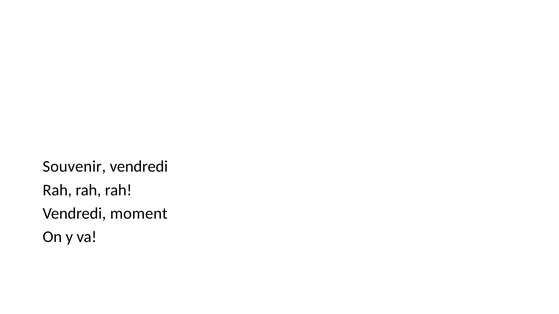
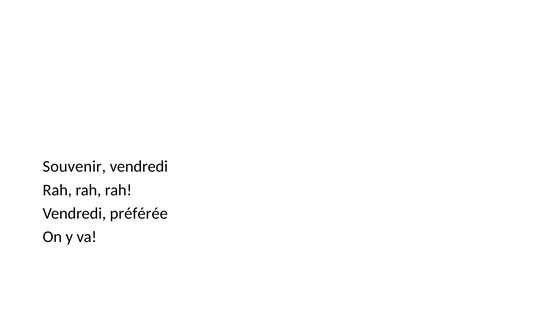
moment: moment -> préférée (139, 214)
